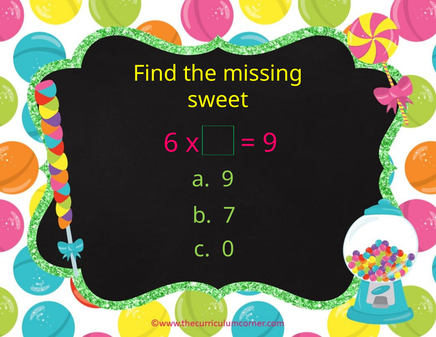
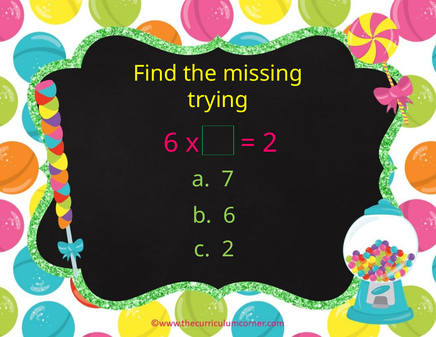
sweet: sweet -> trying (218, 100)
9: 9 -> 2 (270, 143)
a 9: 9 -> 7 (228, 179)
b 7: 7 -> 6 (230, 216)
c 0: 0 -> 2 (228, 249)
